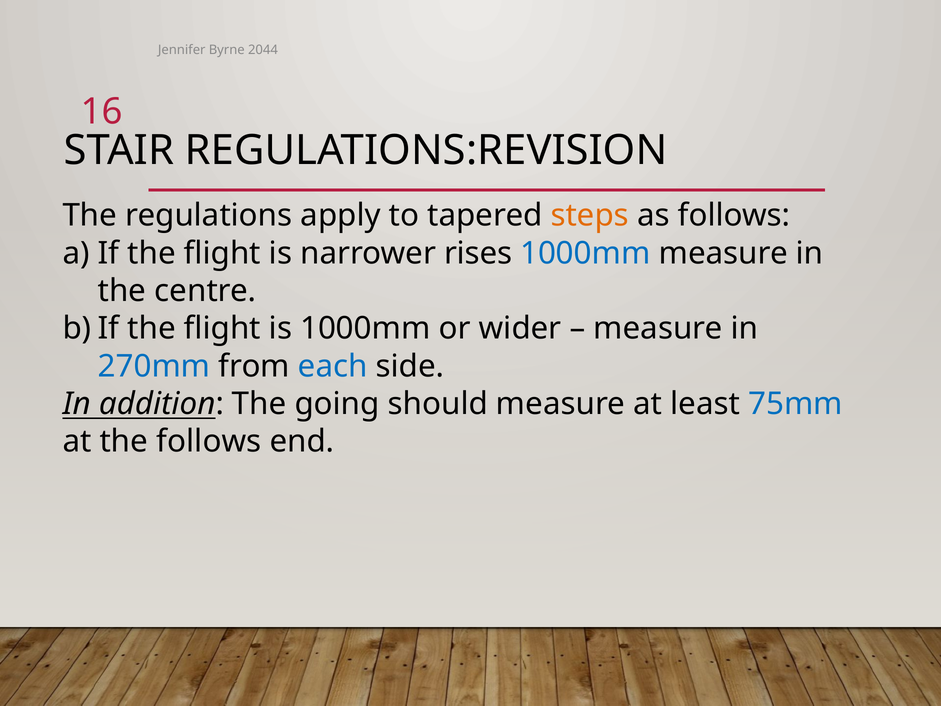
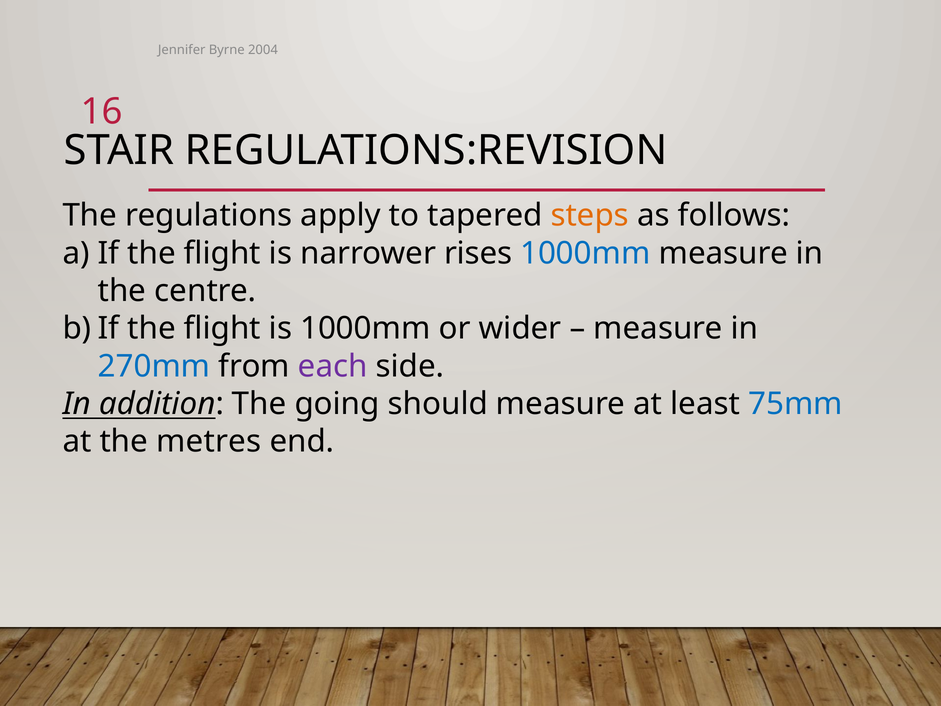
2044: 2044 -> 2004 (263, 50)
each colour: blue -> purple (333, 366)
the follows: follows -> metres (209, 441)
